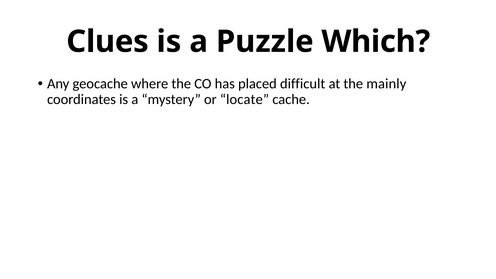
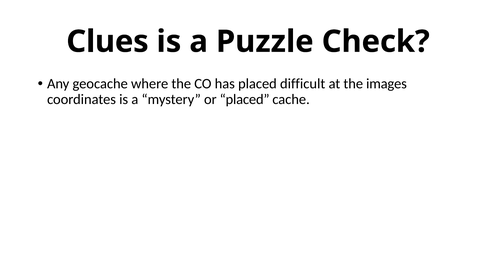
Which: Which -> Check (376, 42)
mainly: mainly -> images (386, 84)
or locate: locate -> placed (245, 99)
